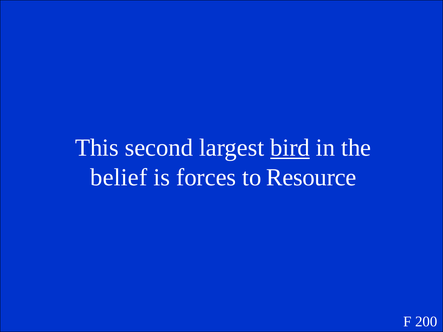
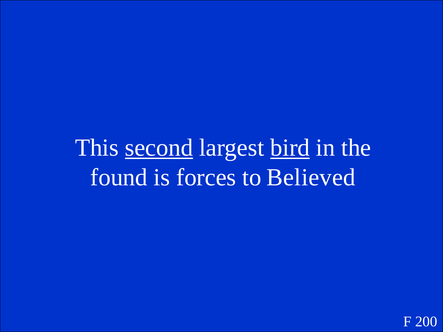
second underline: none -> present (159, 148)
belief: belief -> found (119, 177)
Resource: Resource -> Believed (311, 177)
